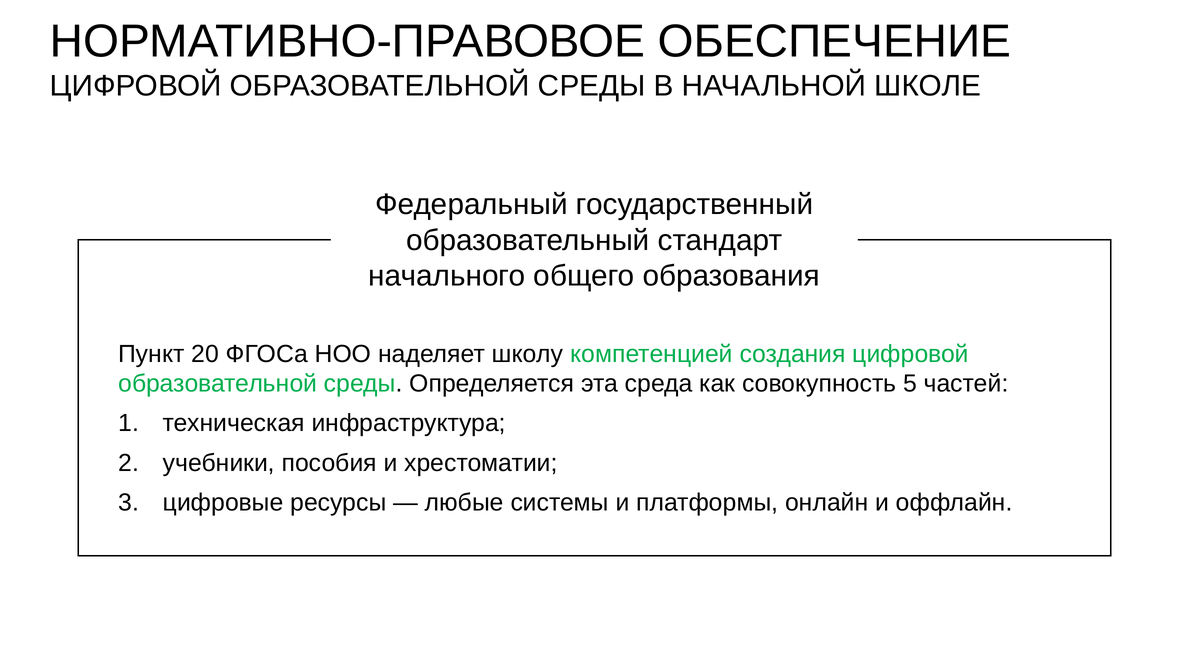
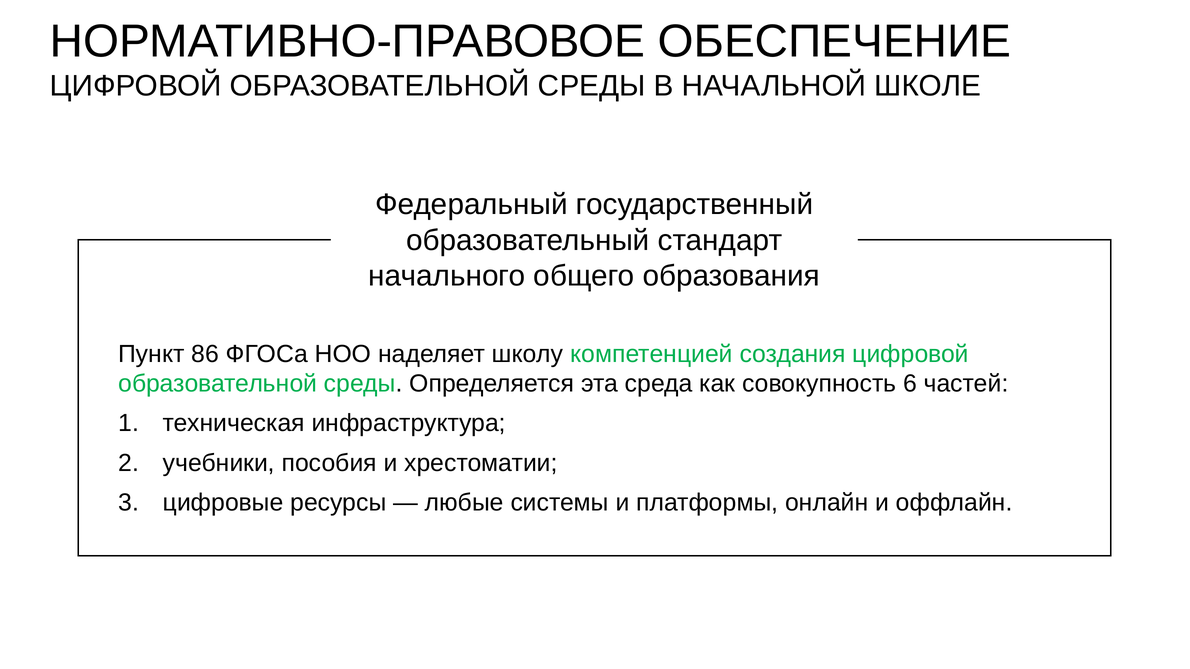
20: 20 -> 86 (205, 354)
5: 5 -> 6 (910, 384)
